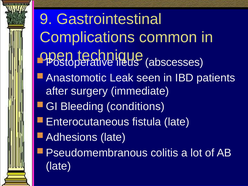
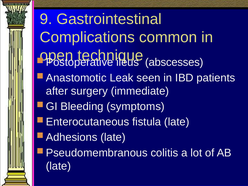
conditions: conditions -> symptoms (136, 106)
